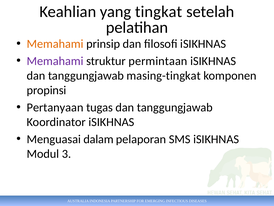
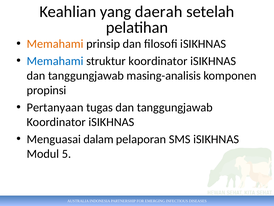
tingkat: tingkat -> daerah (159, 12)
Memahami colour: purple -> blue (55, 61)
struktur permintaan: permintaan -> koordinator (158, 61)
masing-tingkat: masing-tingkat -> masing-analisis (164, 75)
3: 3 -> 5 (67, 153)
